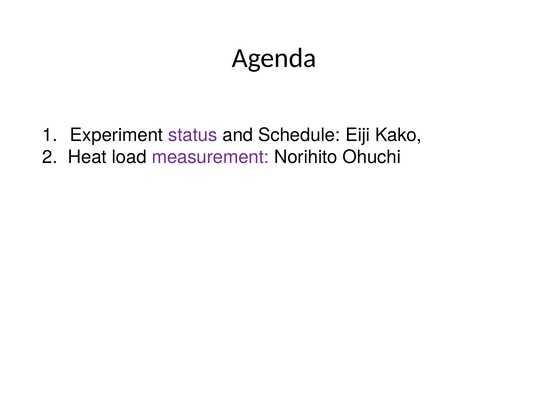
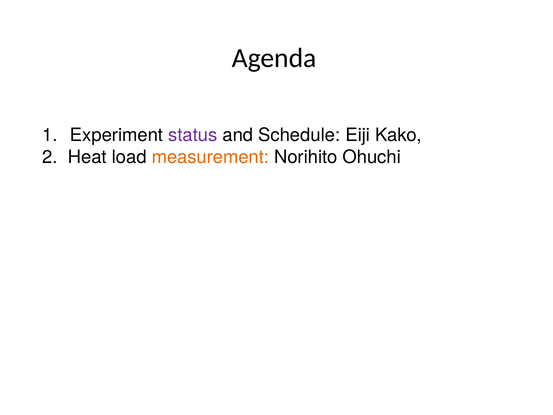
measurement colour: purple -> orange (210, 157)
